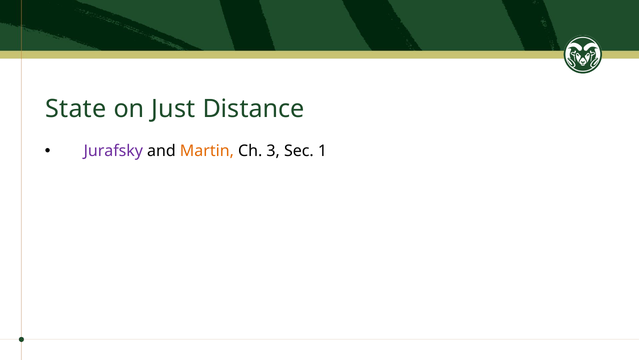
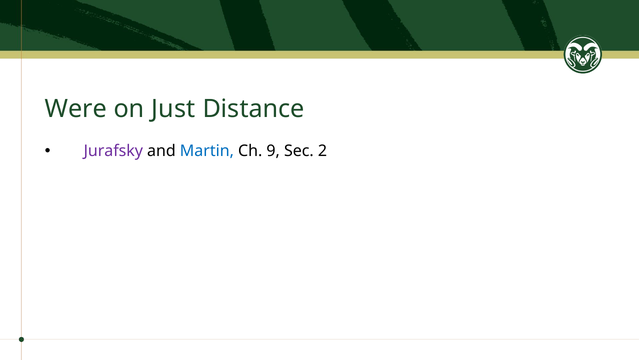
State: State -> Were (76, 109)
Martin colour: orange -> blue (207, 151)
3: 3 -> 9 (273, 151)
1: 1 -> 2 (322, 151)
